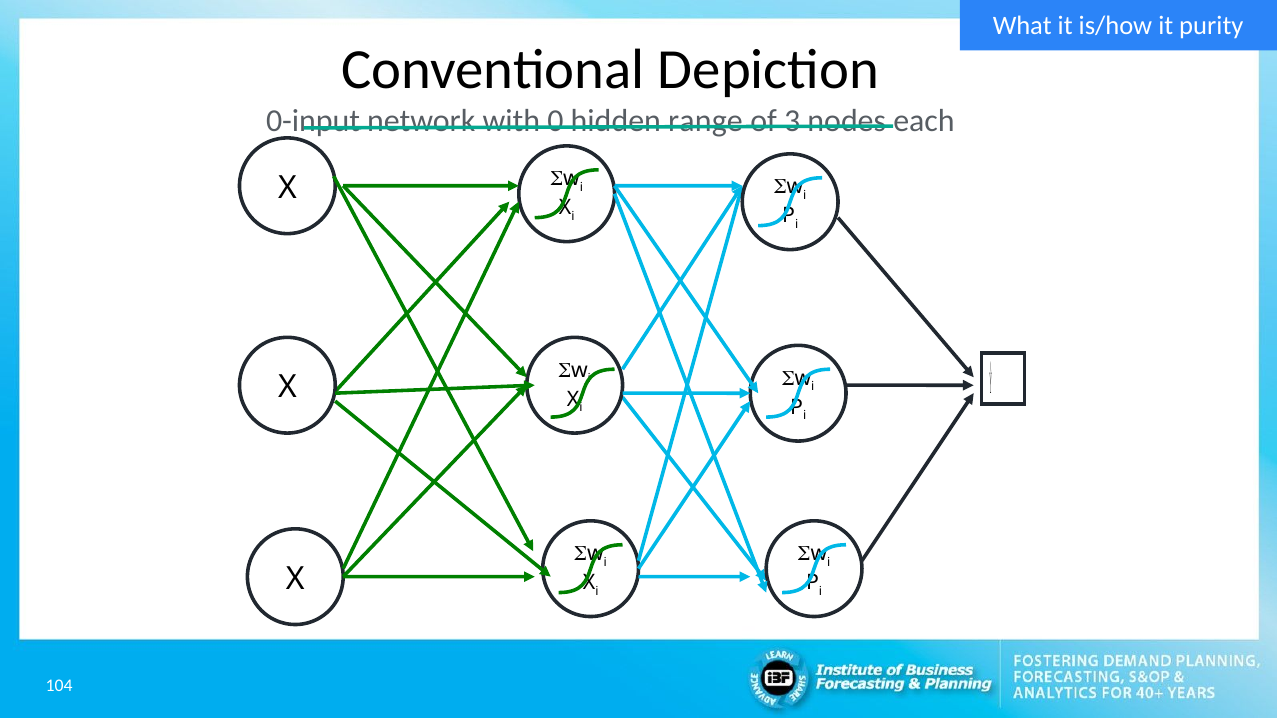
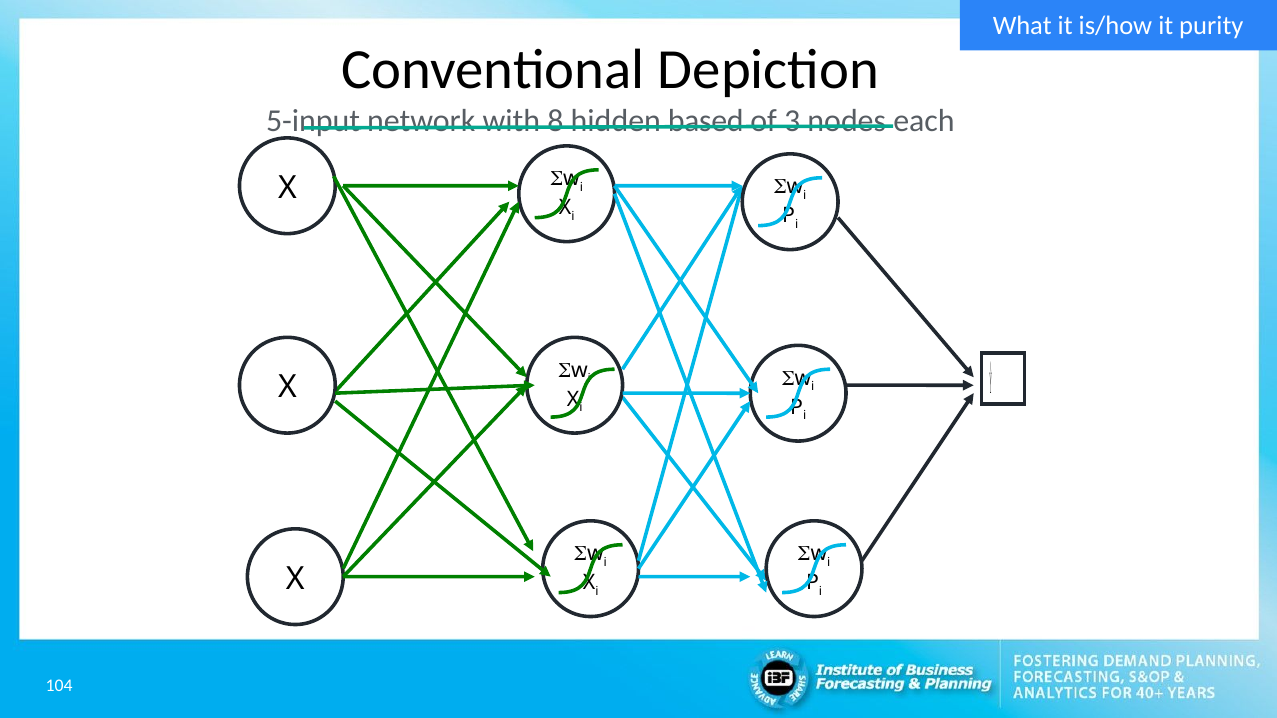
0-input: 0-input -> 5-input (313, 121)
0: 0 -> 8 (555, 121)
range: range -> based (706, 121)
